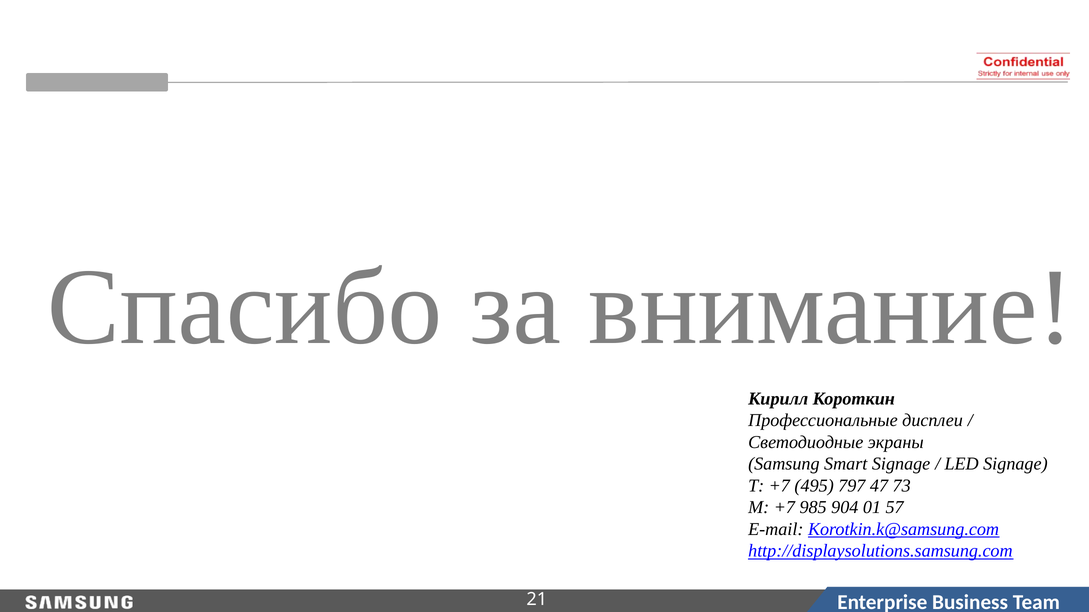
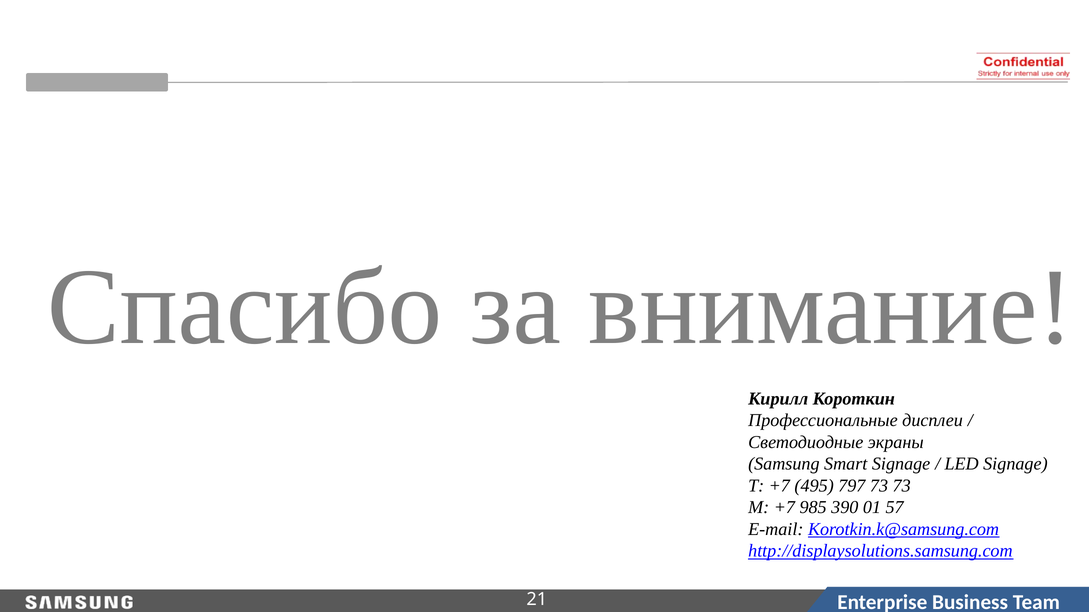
797 47: 47 -> 73 (879, 486)
904: 904 -> 390 (845, 508)
